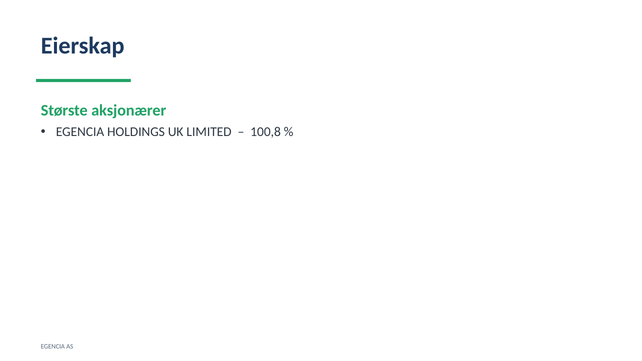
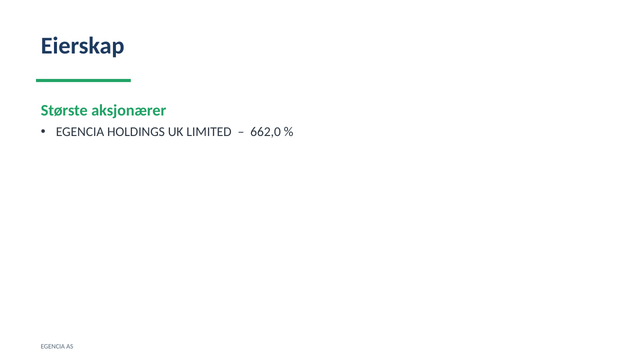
100,8: 100,8 -> 662,0 (266, 132)
